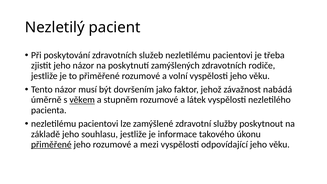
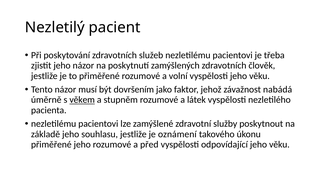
rodiče: rodiče -> člověk (262, 66)
informace: informace -> oznámení (177, 134)
přiměřené underline: present -> none (51, 144)
mezi: mezi -> před (149, 144)
